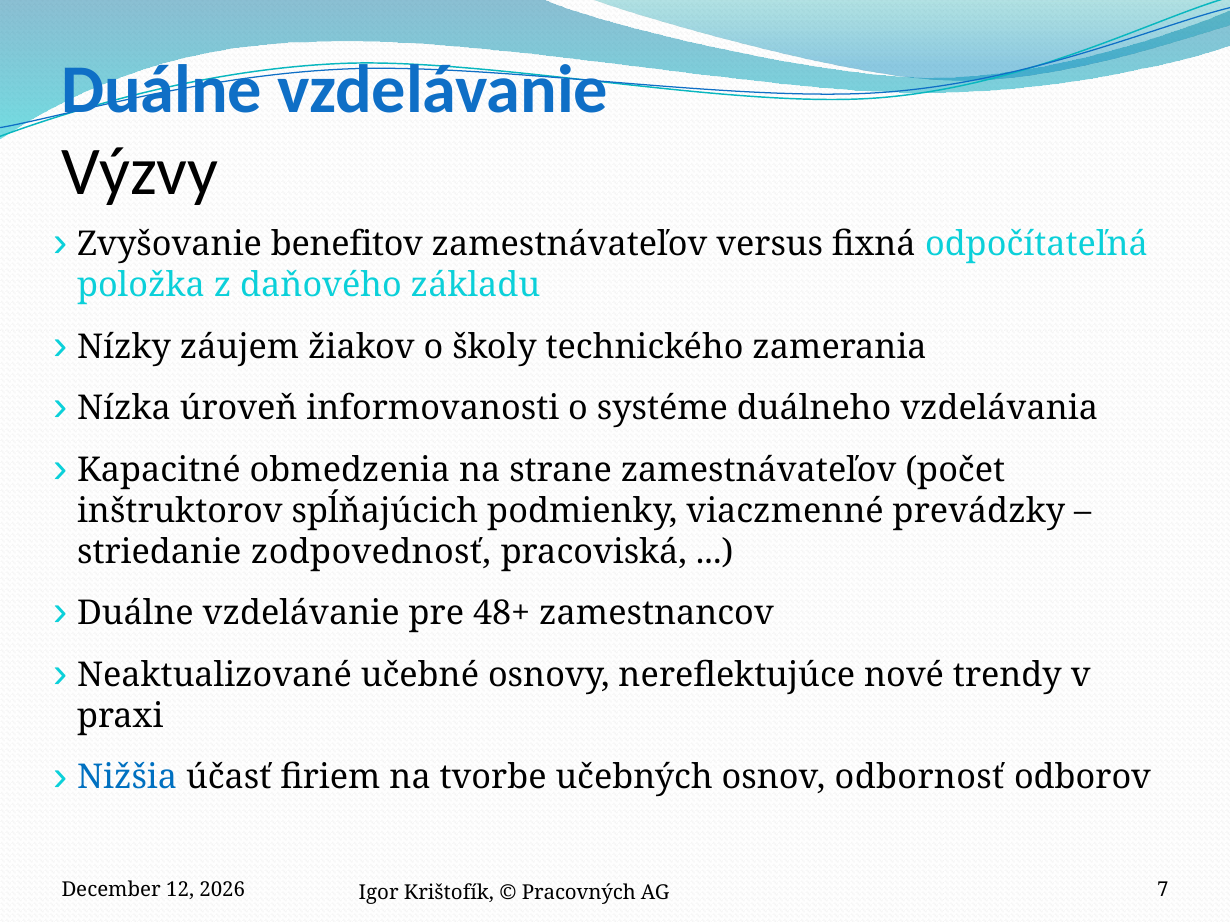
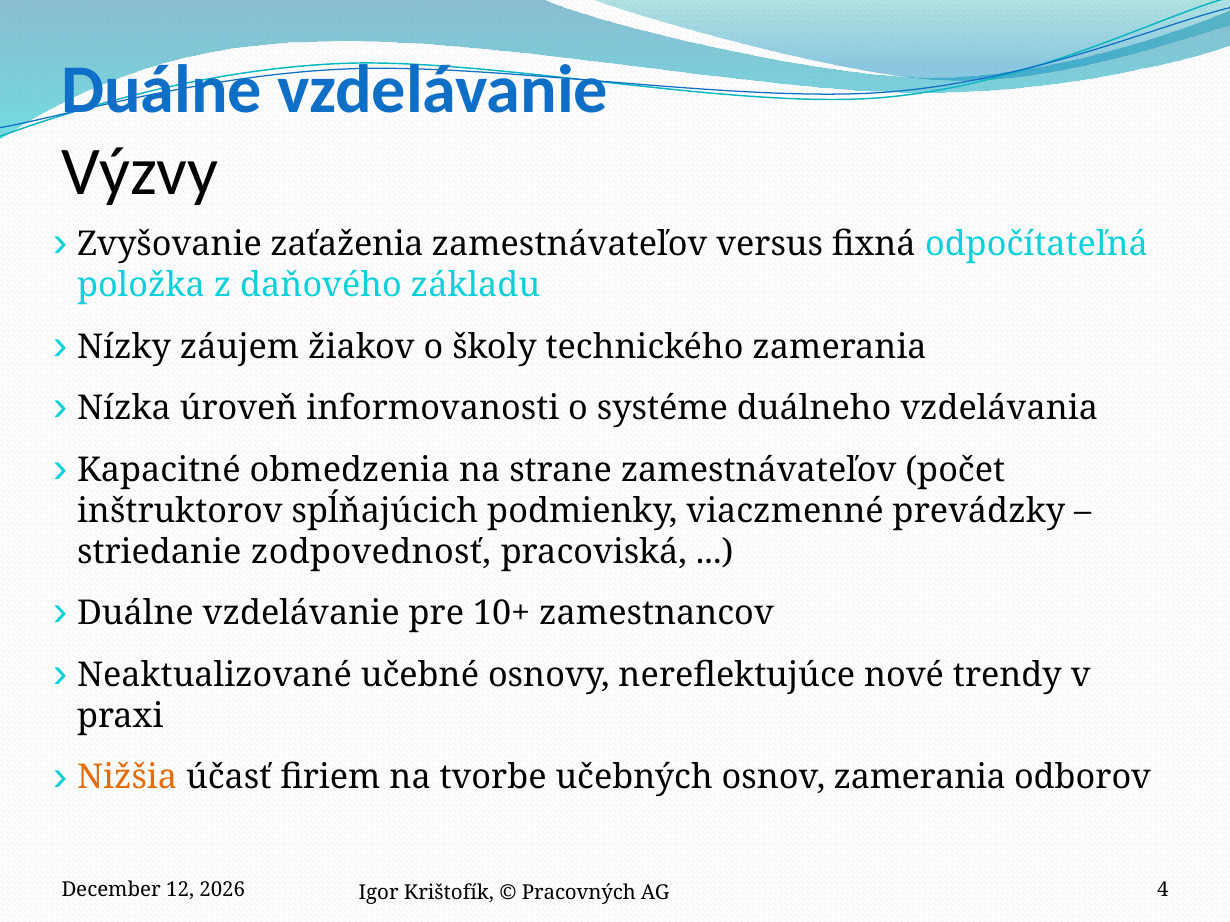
benefitov: benefitov -> zaťaženia (347, 245)
48+: 48+ -> 10+ (502, 614)
Nižšia colour: blue -> orange (127, 778)
osnov odbornosť: odbornosť -> zamerania (920, 778)
7: 7 -> 4 (1163, 890)
